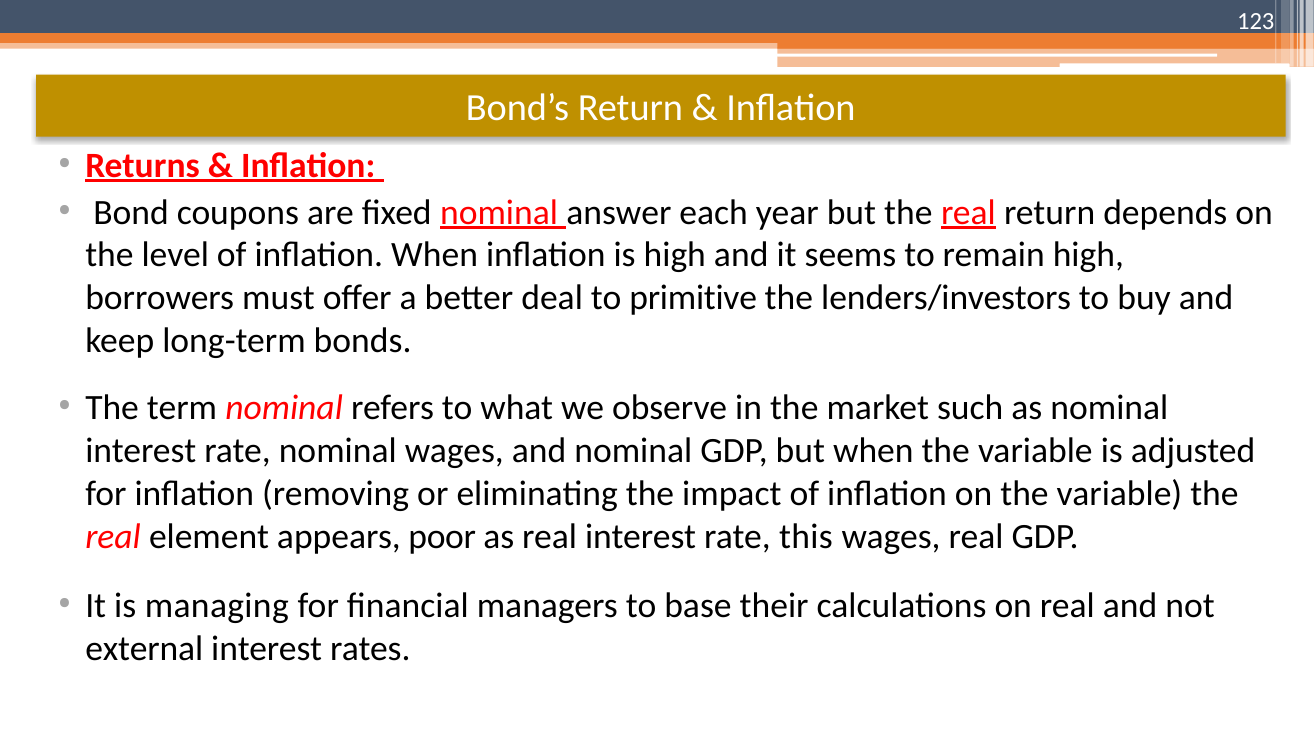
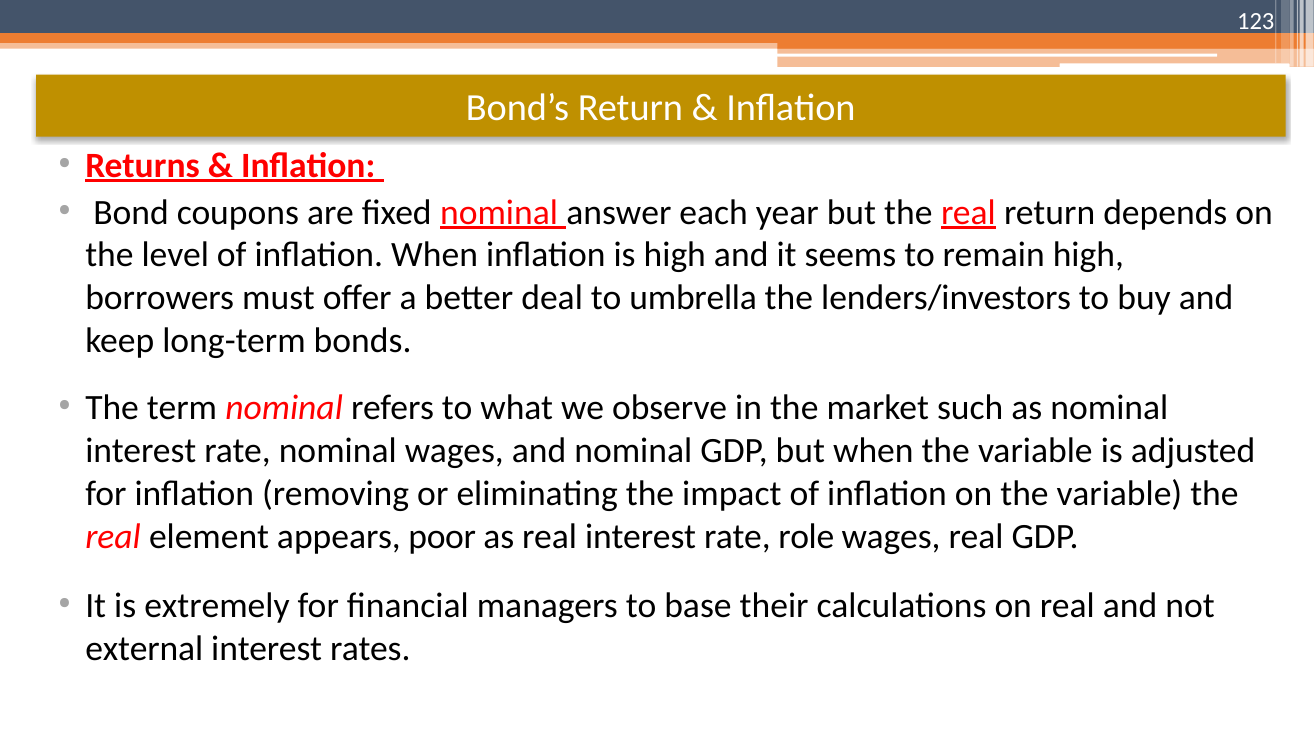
primitive: primitive -> umbrella (693, 298)
this: this -> role (806, 537)
managing: managing -> extremely (217, 606)
